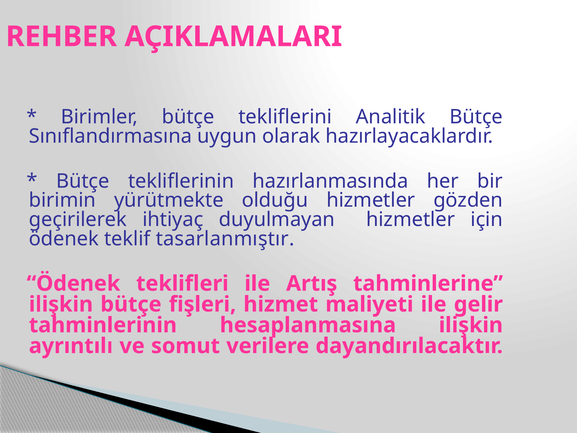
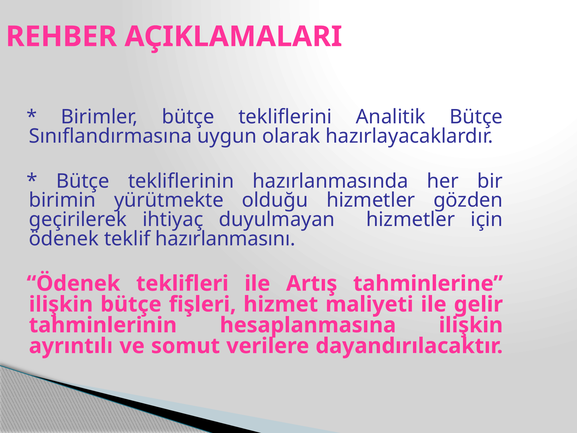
tasarlanmıştır: tasarlanmıştır -> hazırlanmasını (225, 239)
